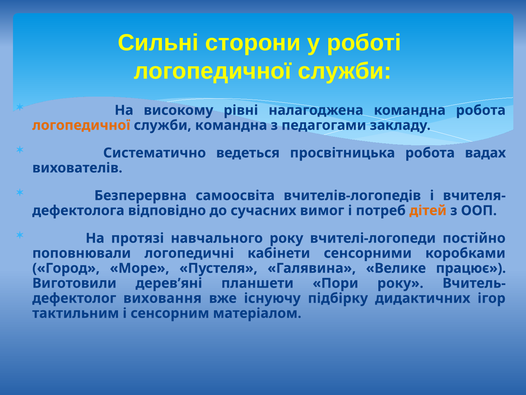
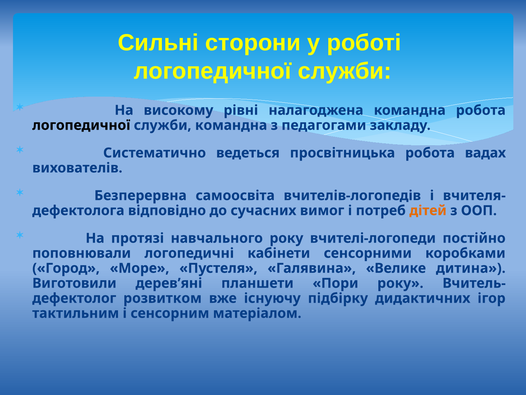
логопедичної colour: orange -> black (81, 125)
працює: працює -> дитина (471, 268)
виховання: виховання -> розвитком (163, 298)
